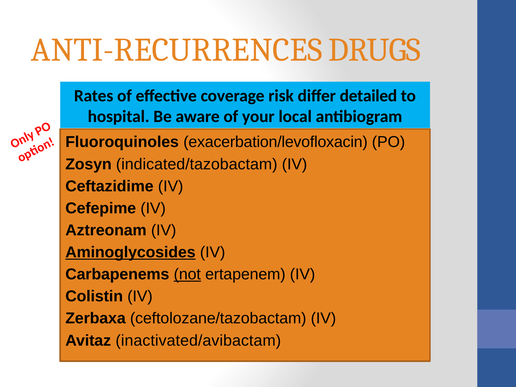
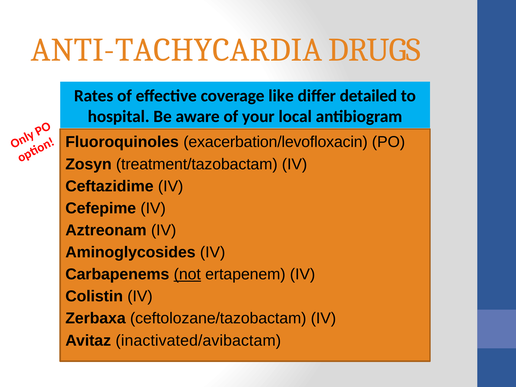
ANTI-RECURRENCES: ANTI-RECURRENCES -> ANTI-TACHYCARDIA (177, 50)
risk: risk -> like (281, 96)
indicated/tazobactam: indicated/tazobactam -> treatment/tazobactam (197, 164)
Aminoglycosides underline: present -> none (130, 252)
